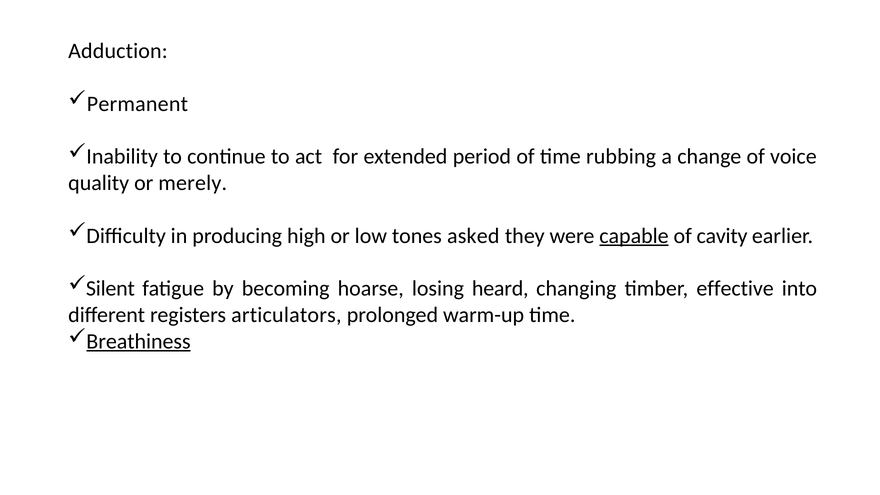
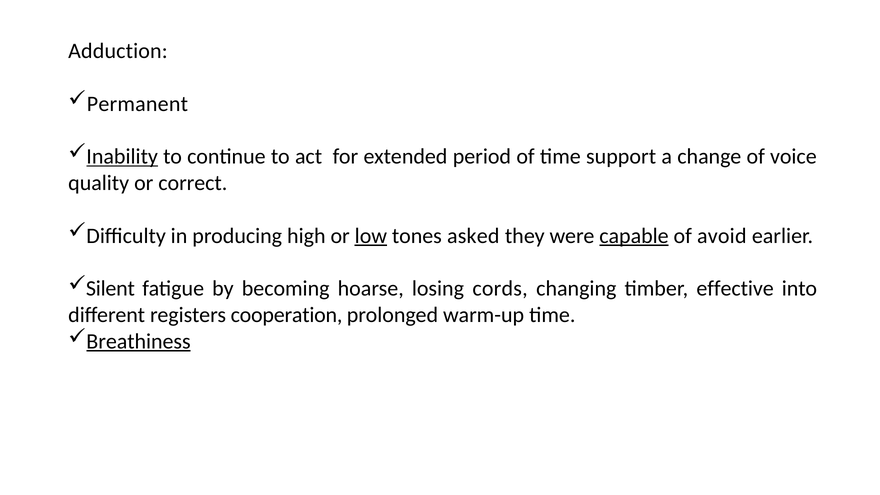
Inability underline: none -> present (122, 157)
rubbing: rubbing -> support (621, 157)
merely: merely -> correct (193, 183)
low underline: none -> present (371, 236)
cavity: cavity -> avoid (722, 236)
heard: heard -> cords (500, 289)
articulators: articulators -> cooperation (287, 315)
